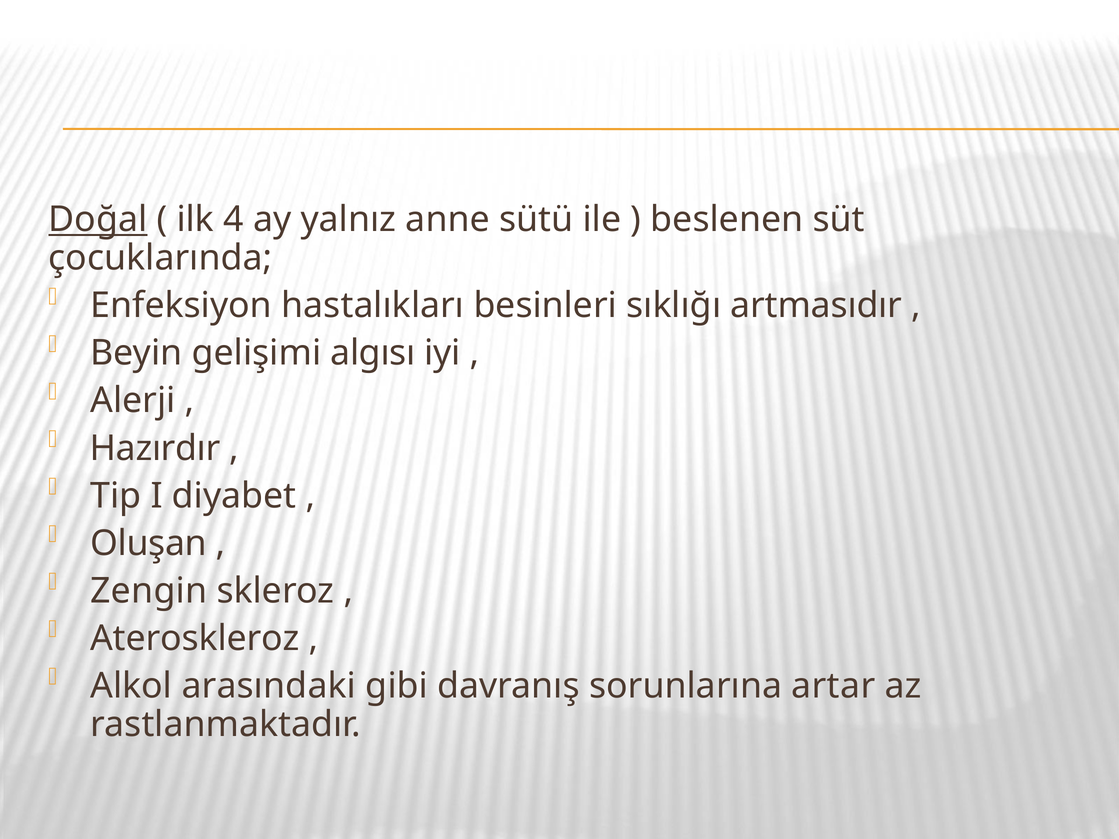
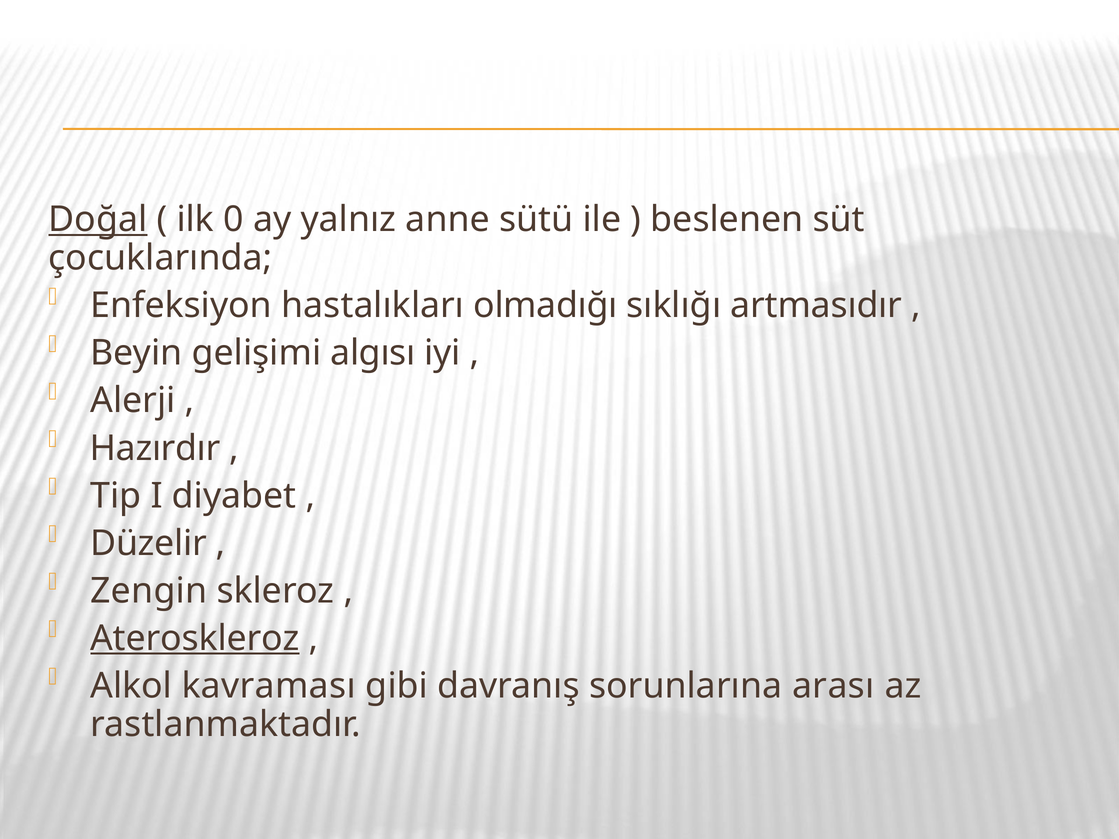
4: 4 -> 0 (233, 220)
besinleri: besinleri -> olmadığı (545, 306)
Oluşan: Oluşan -> Düzelir (149, 543)
Ateroskleroz underline: none -> present (195, 639)
arasındaki: arasındaki -> kavraması (269, 686)
artar: artar -> arası (833, 686)
